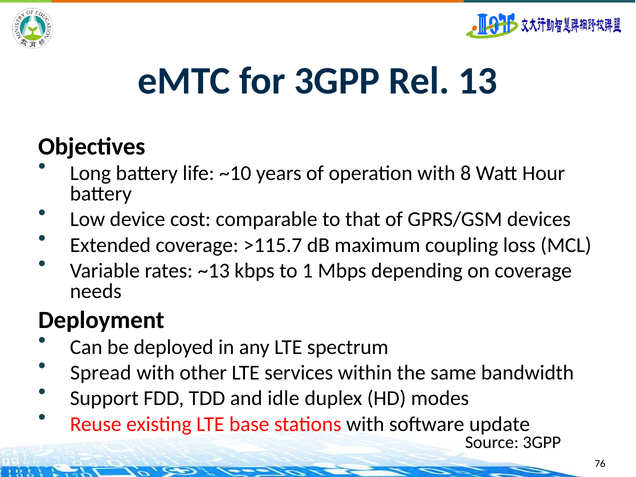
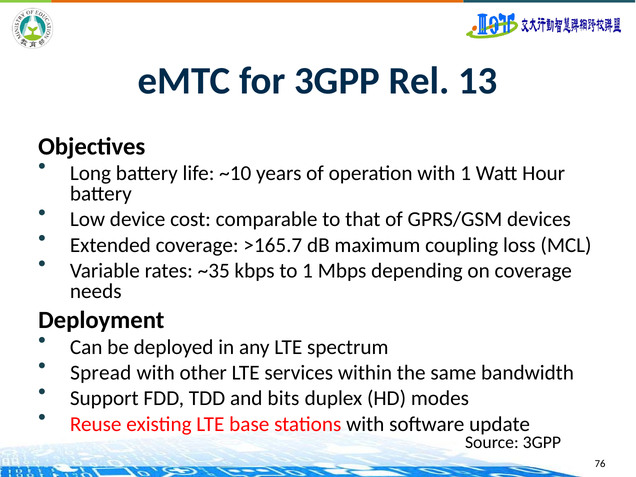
with 8: 8 -> 1 (466, 173)
>115.7: >115.7 -> >165.7 (273, 245)
~13: ~13 -> ~35 (214, 271)
idle: idle -> bits (283, 398)
